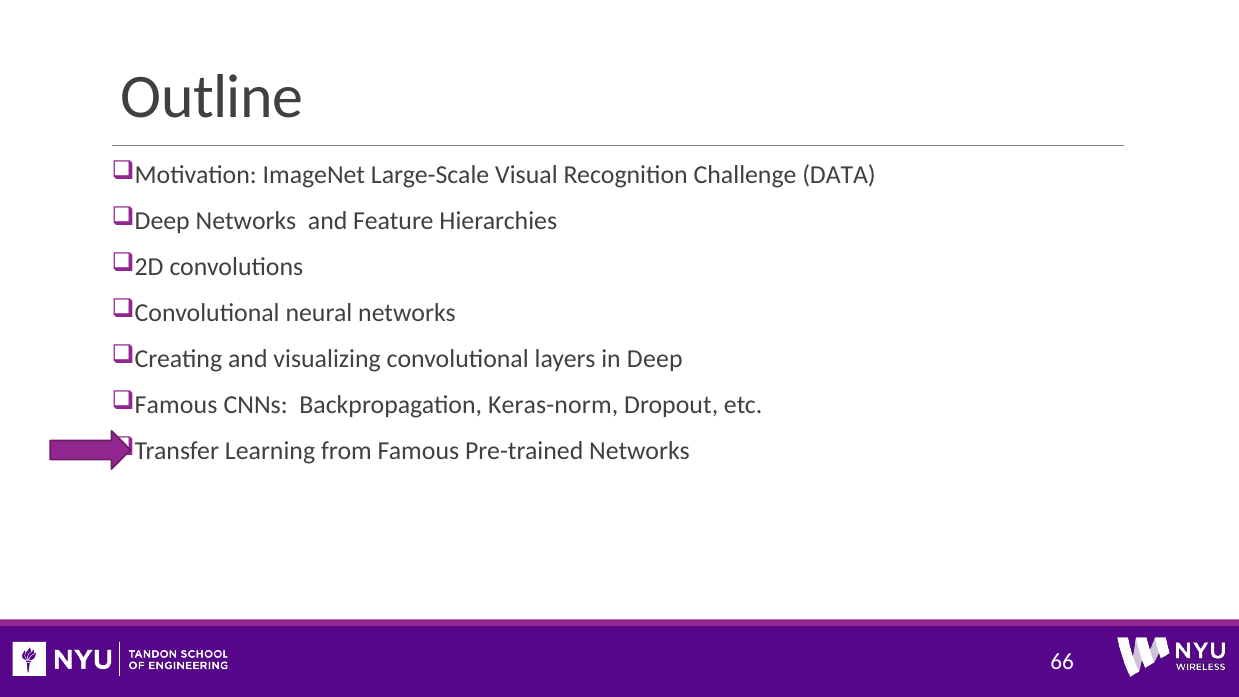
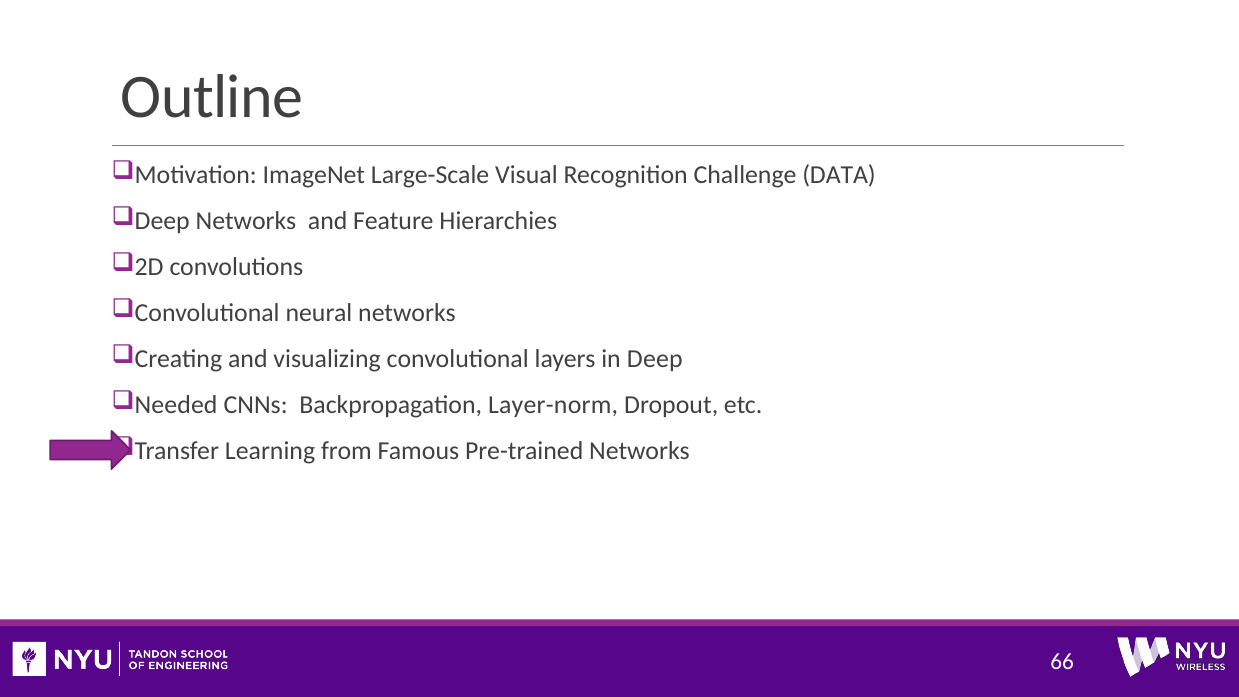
Famous: Famous -> Needed (176, 405)
Keras-norm: Keras-norm -> Layer-norm (553, 405)
